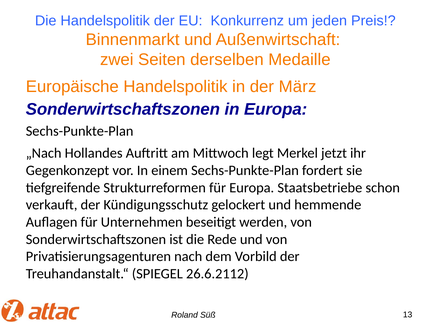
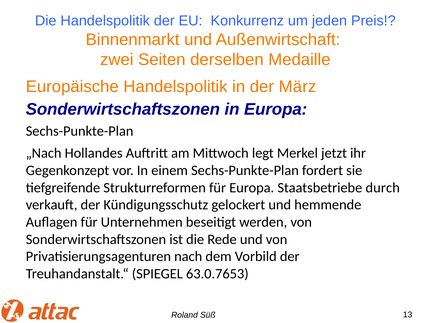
schon: schon -> durch (383, 188)
26.6.2112: 26.6.2112 -> 63.0.7653 (217, 274)
